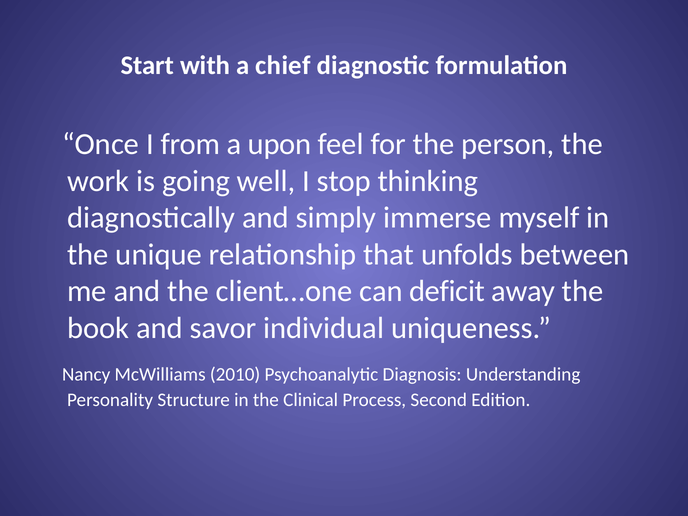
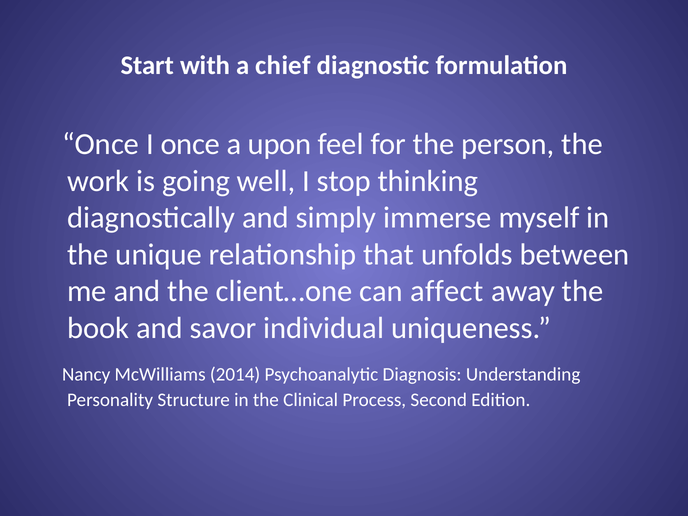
I from: from -> once (190, 144)
deficit: deficit -> affect (447, 291)
2010: 2010 -> 2014 (235, 375)
